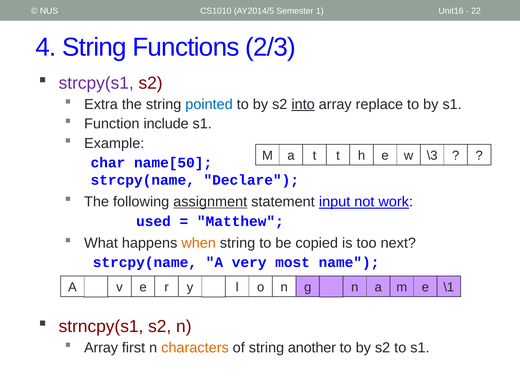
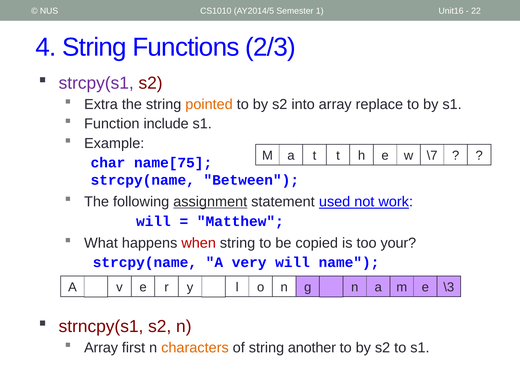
pointed colour: blue -> orange (209, 104)
into underline: present -> none (303, 104)
\3: \3 -> \7 (432, 156)
name[50: name[50 -> name[75 (173, 163)
Declare: Declare -> Between (251, 180)
input: input -> used (335, 202)
used: used -> will (153, 221)
when colour: orange -> red (199, 243)
next: next -> your (398, 243)
very most: most -> will (293, 262)
\1: \1 -> \3 (449, 287)
